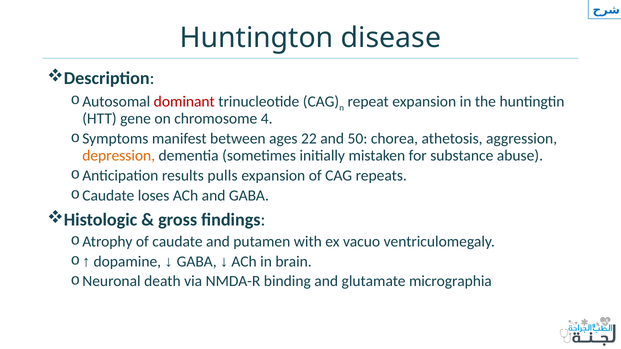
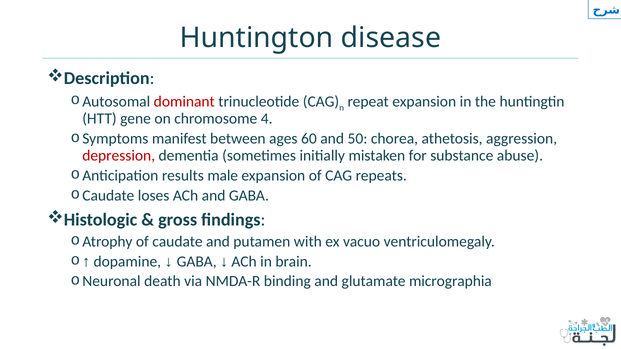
22: 22 -> 60 (309, 139)
depression colour: orange -> red (119, 156)
pulls: pulls -> male (223, 176)
